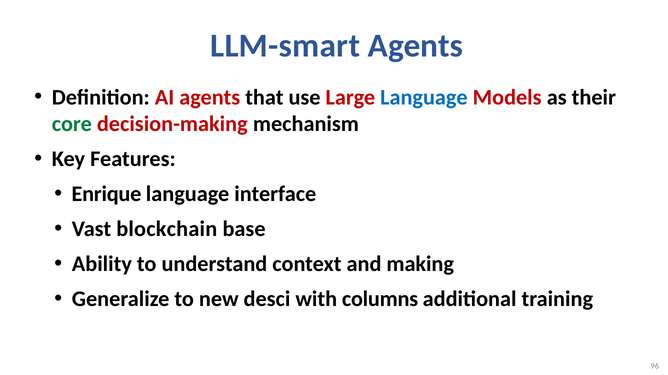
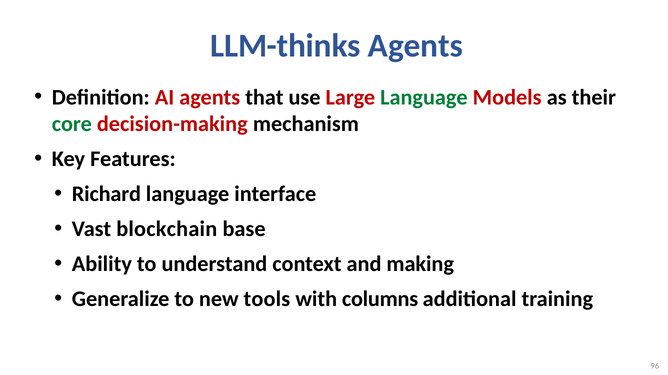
LLM-smart: LLM-smart -> LLM-thinks (285, 46)
Language colour: blue -> green (424, 97)
Enrique: Enrique -> Richard (106, 194)
desci: desci -> tools (267, 300)
